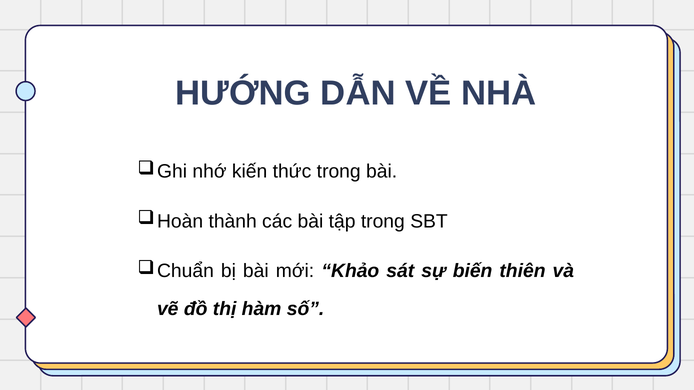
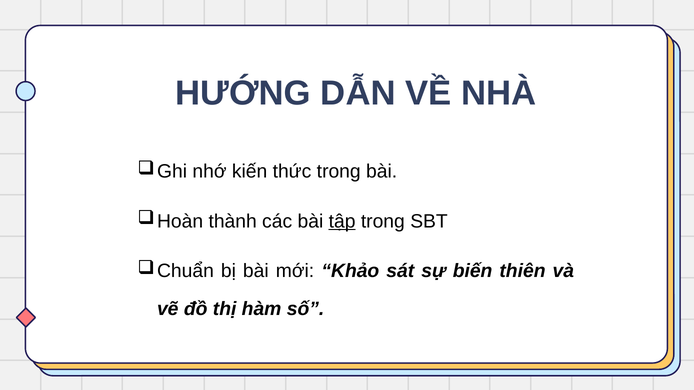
tập underline: none -> present (342, 221)
